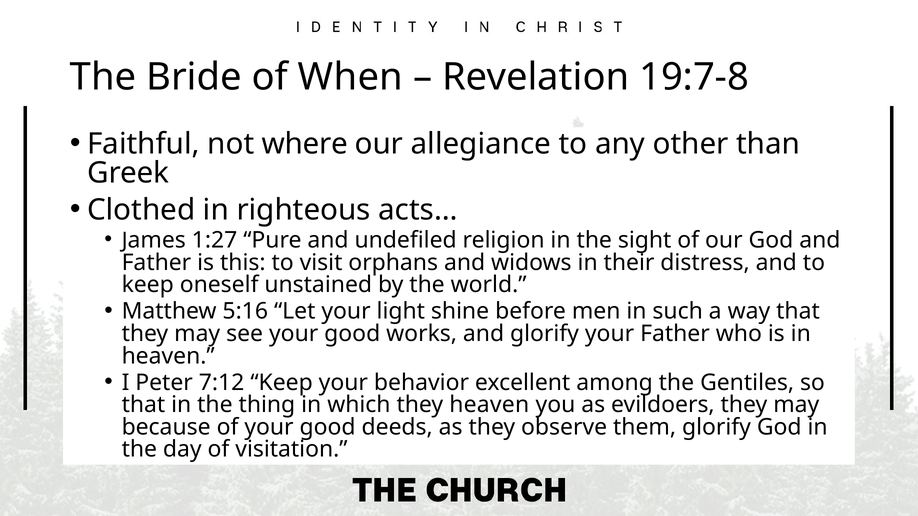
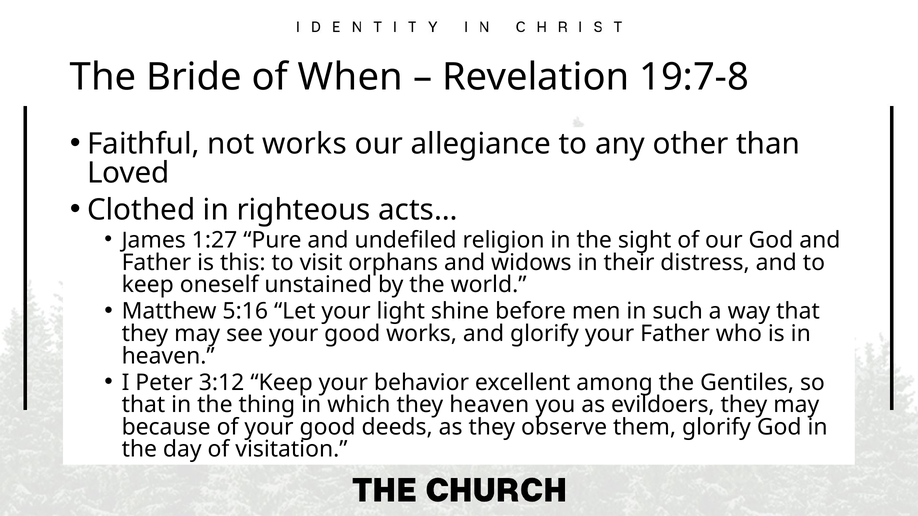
not where: where -> works (304, 144)
Greek: Greek -> Loved (128, 173)
7:12: 7:12 -> 3:12 (222, 383)
